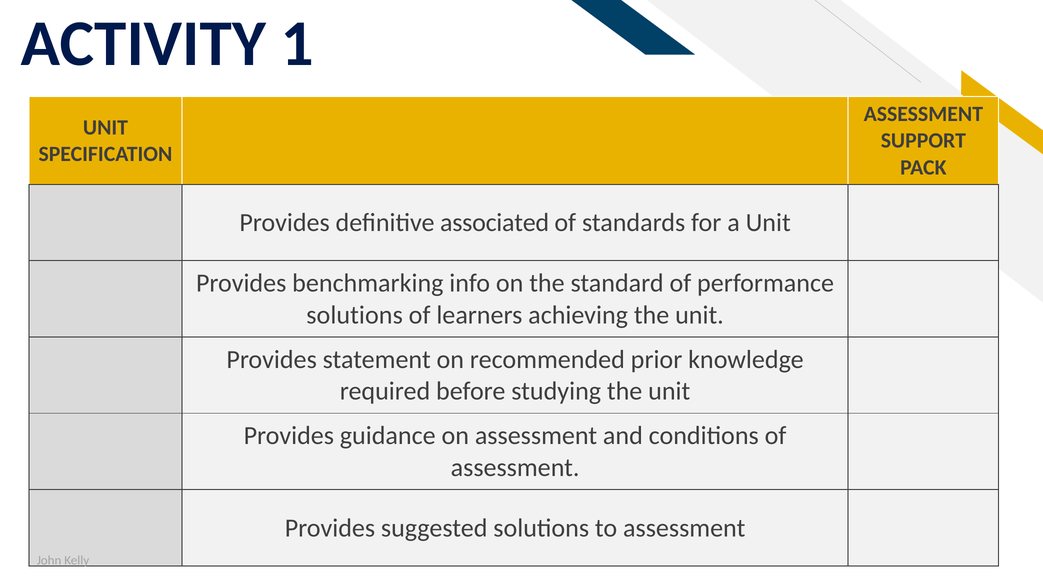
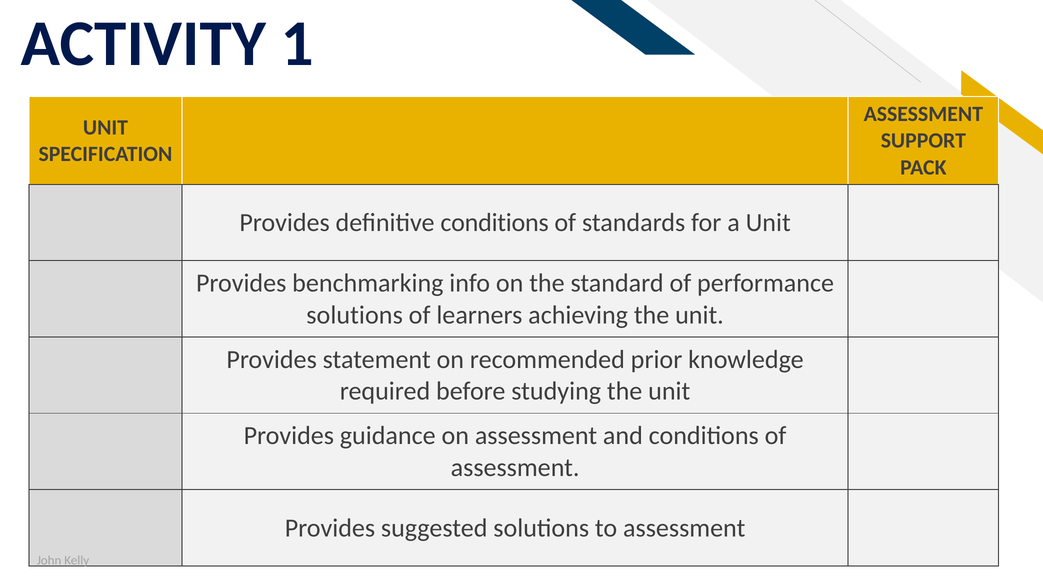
definitive associated: associated -> conditions (495, 223)
